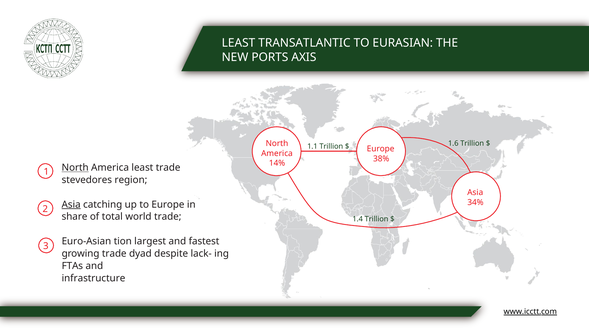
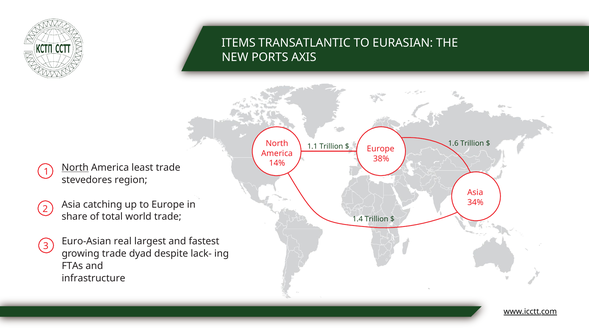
LEAST: LEAST -> ITEMS (239, 43)
Asia underline: present -> none (71, 204)
tion: tion -> real (123, 241)
